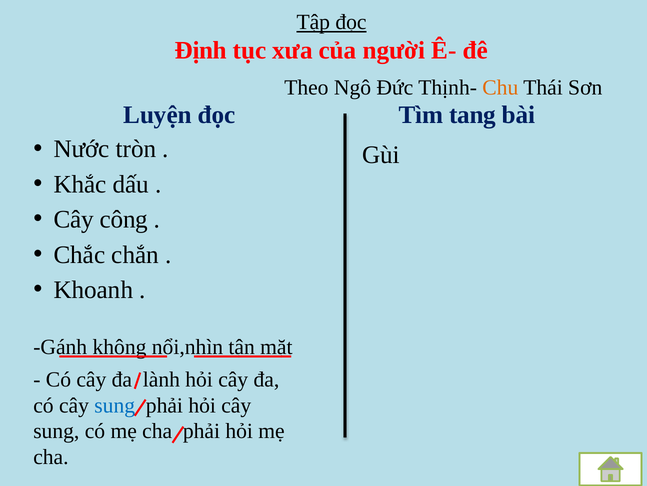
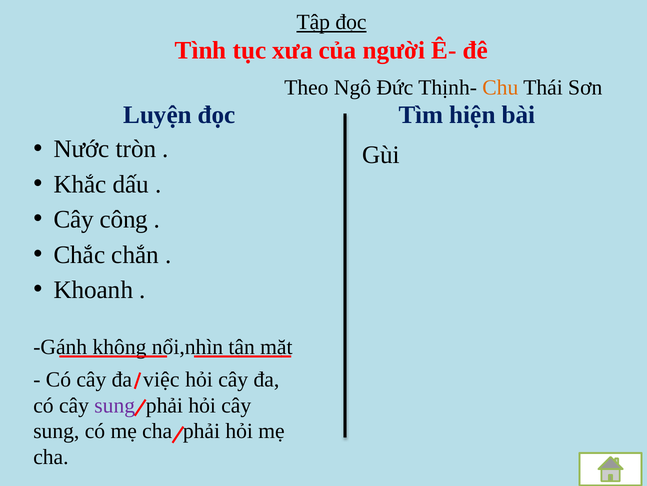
Định: Định -> Tình (201, 50)
tang: tang -> hiện (472, 115)
lành: lành -> việc (161, 379)
sung colour: blue -> purple (115, 405)
